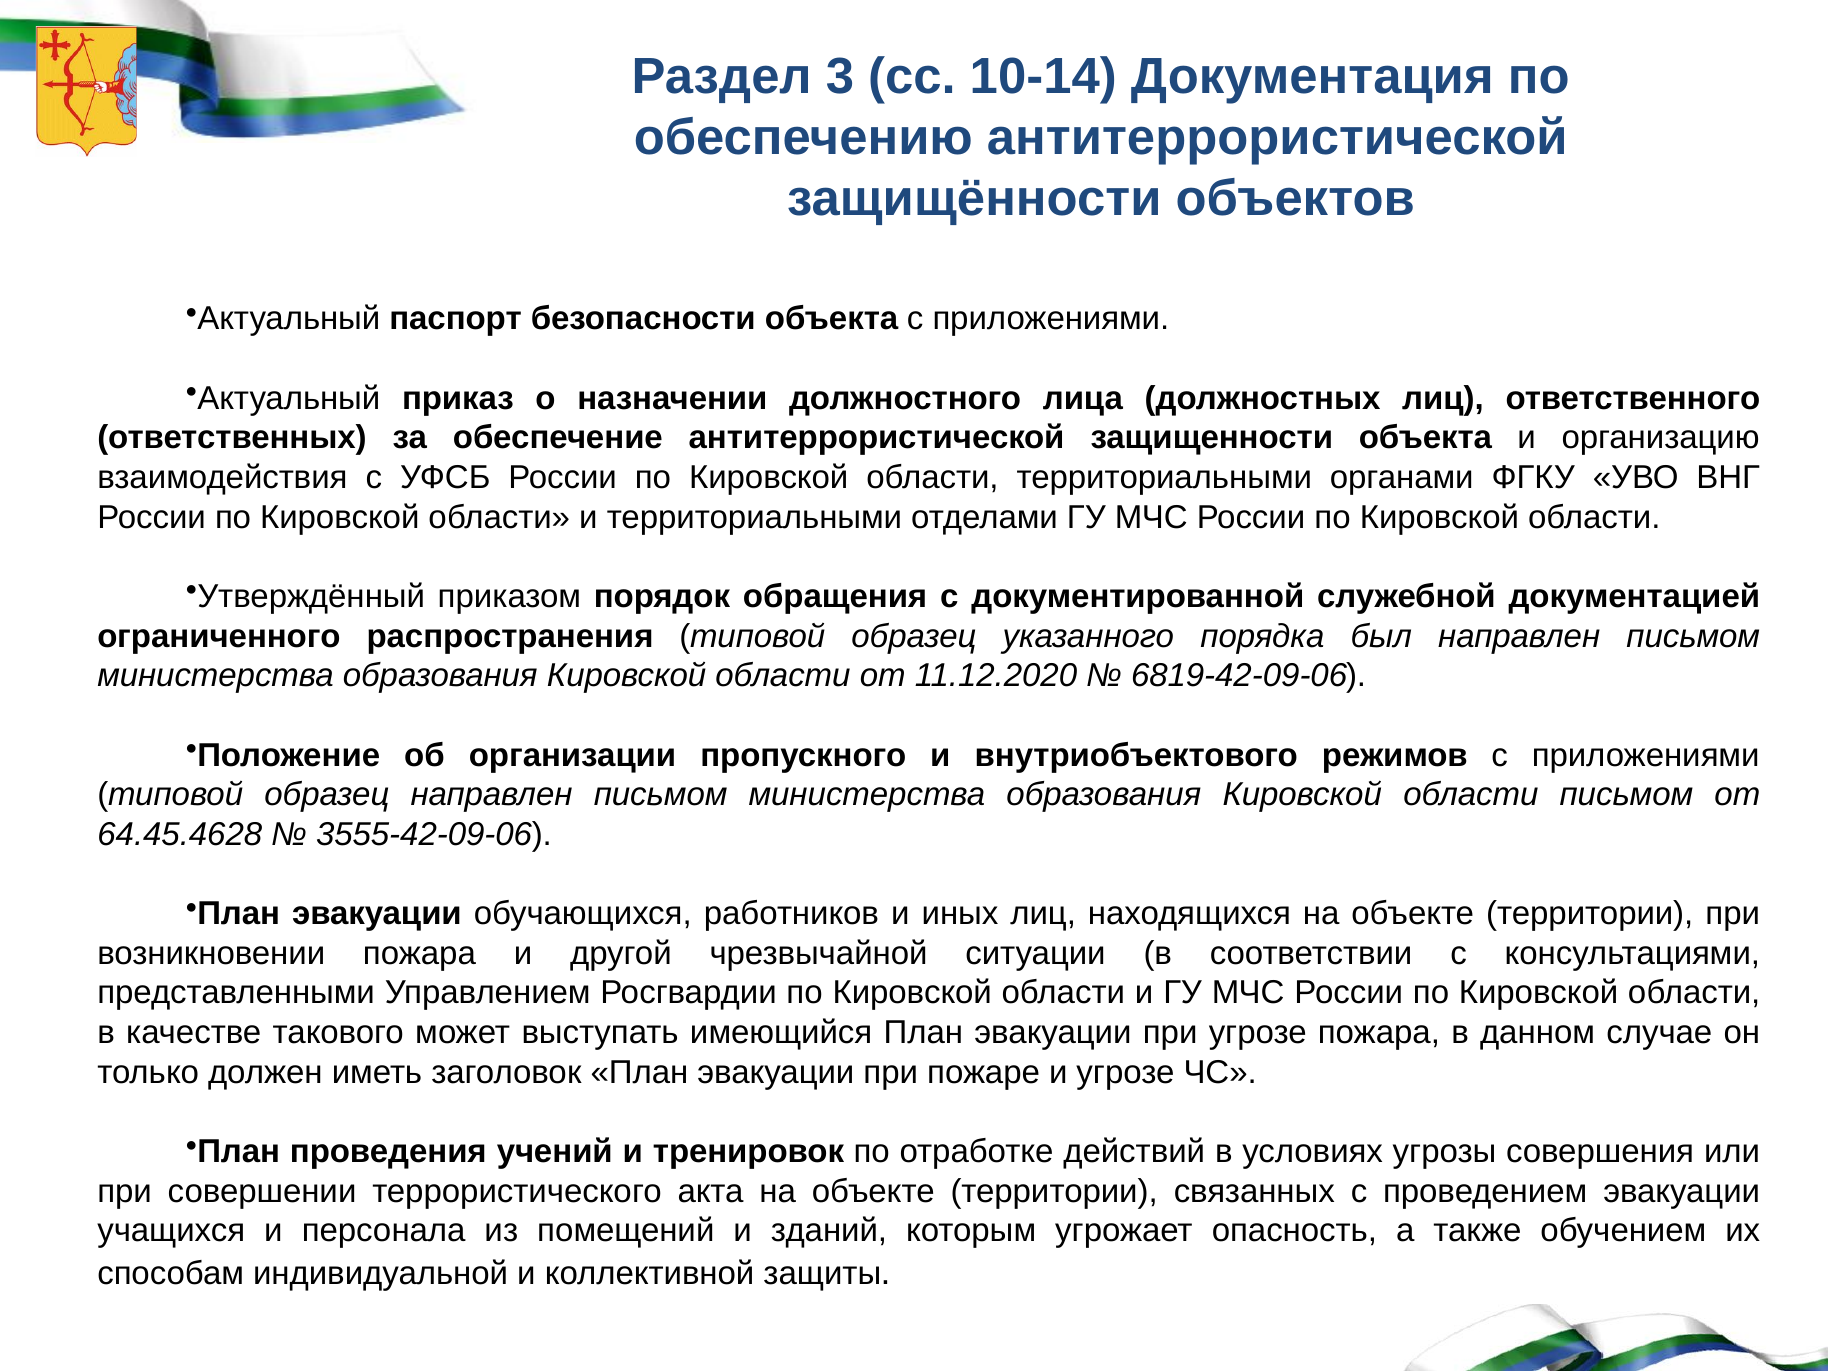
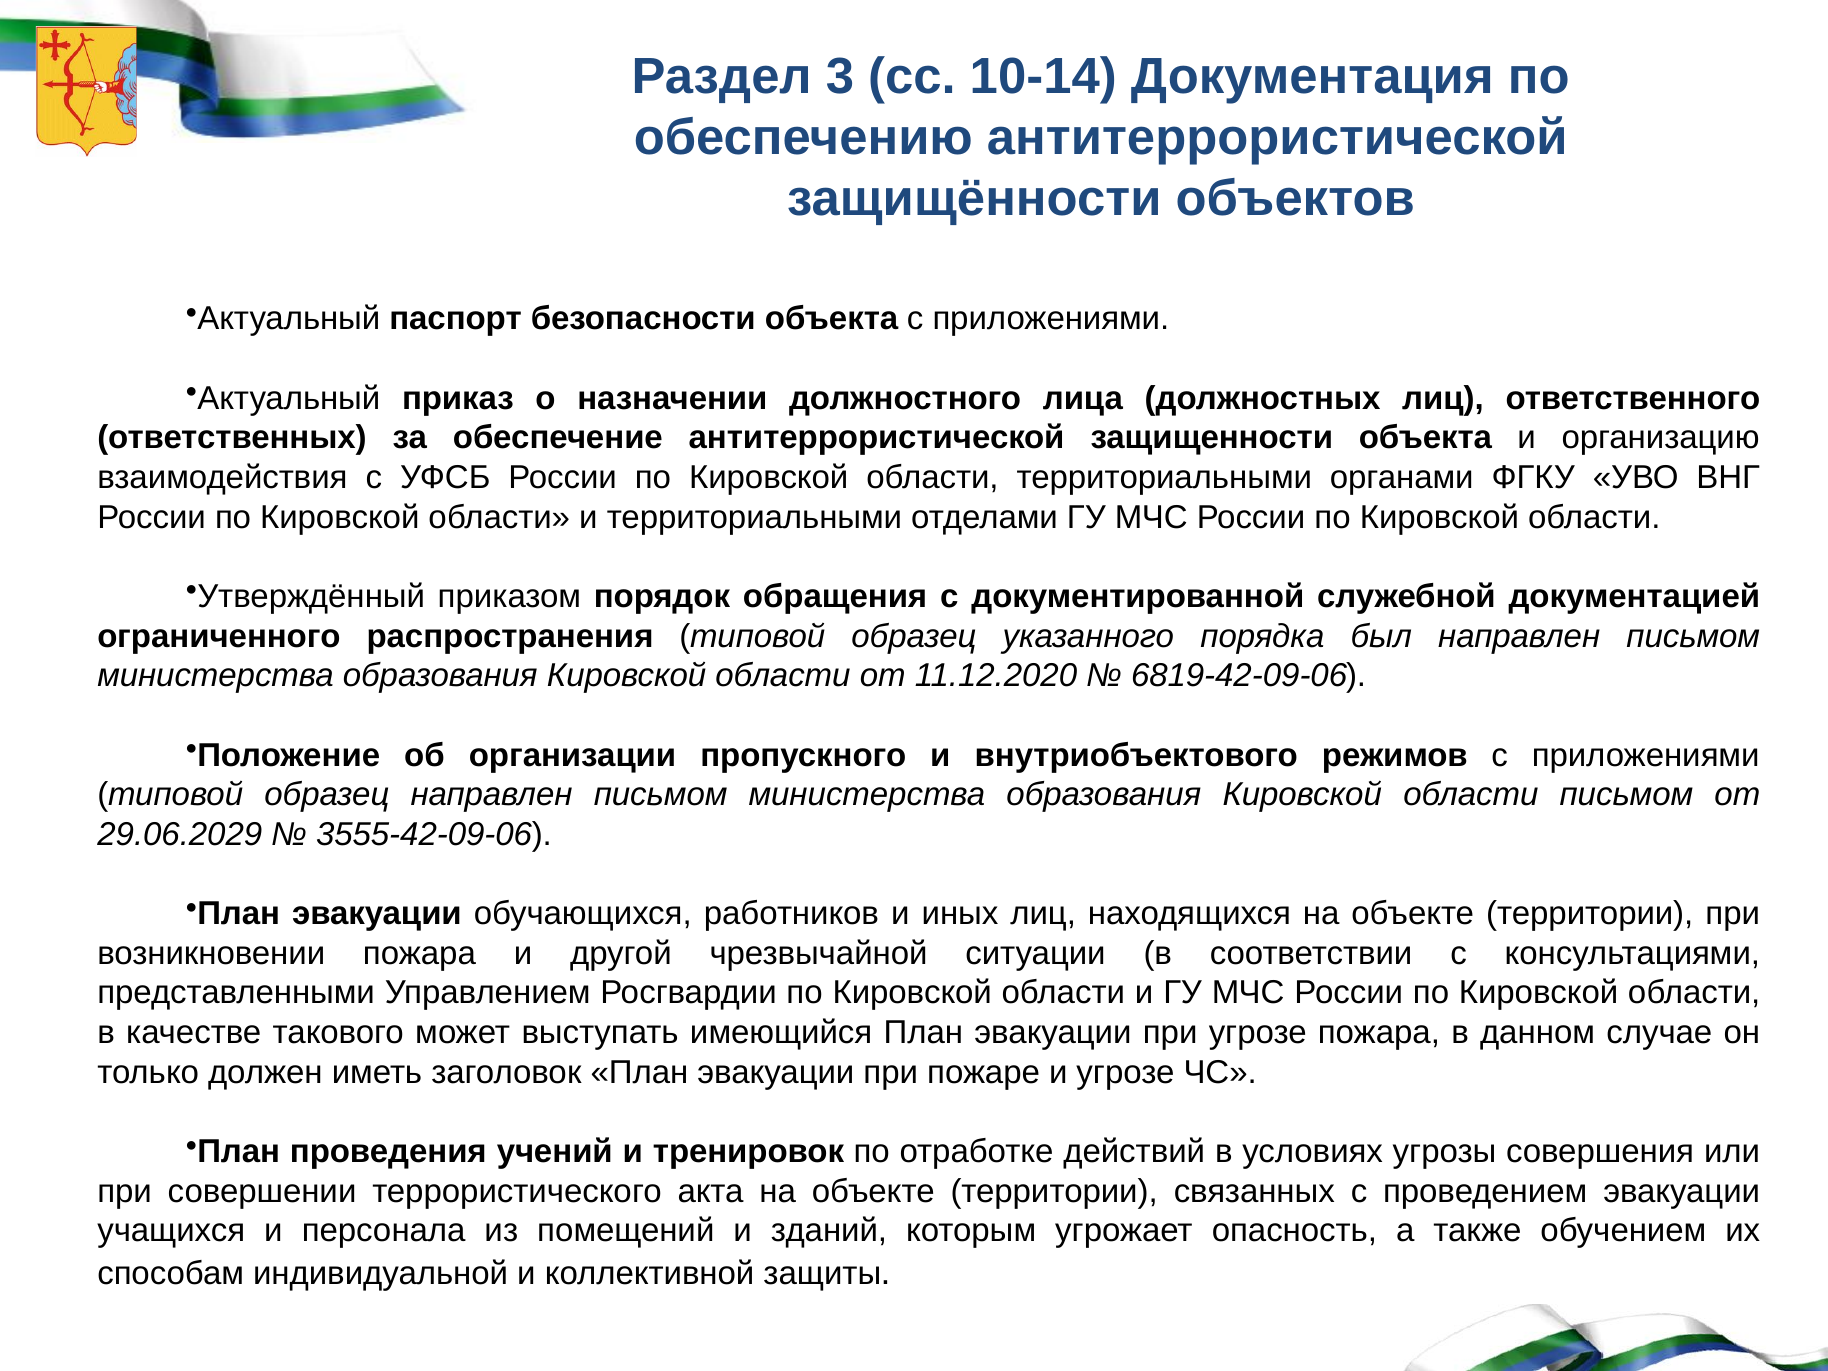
64.45.4628: 64.45.4628 -> 29.06.2029 (180, 834)
